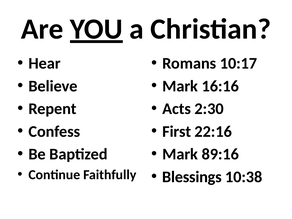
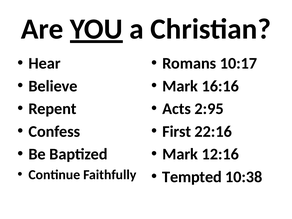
2:30: 2:30 -> 2:95 (209, 109)
89:16: 89:16 -> 12:16 (220, 154)
Blessings: Blessings -> Tempted (192, 177)
